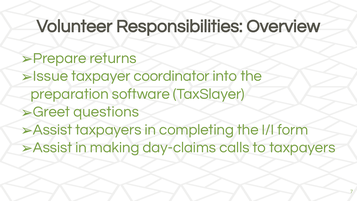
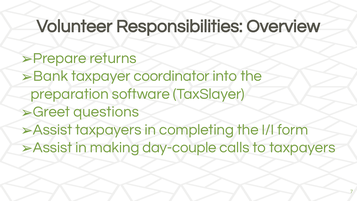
Issue: Issue -> Bank (51, 76)
day-claims: day-claims -> day-couple (179, 147)
